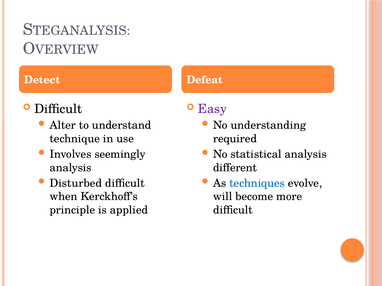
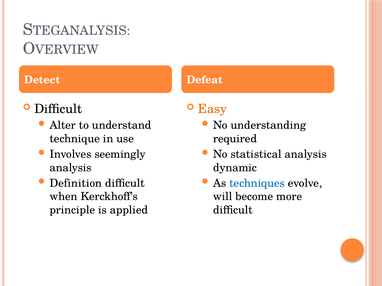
Easy colour: purple -> orange (212, 109)
different: different -> dynamic (235, 168)
Disturbed: Disturbed -> Definition (76, 183)
